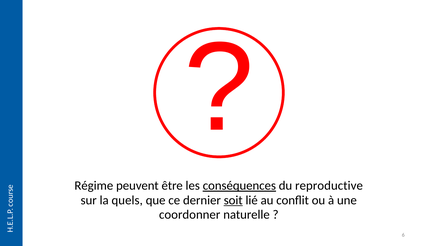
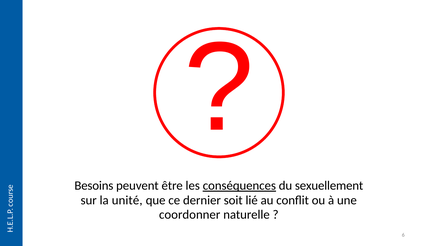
Régime: Régime -> Besoins (94, 186)
reproductive: reproductive -> sexuellement (329, 186)
quels: quels -> unité (127, 201)
soit underline: present -> none (233, 201)
